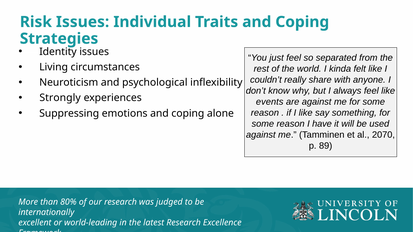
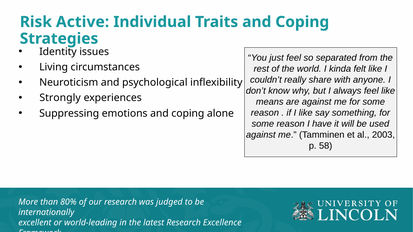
Risk Issues: Issues -> Active (83, 22)
events: events -> means (270, 102)
2070: 2070 -> 2003 (383, 135)
89: 89 -> 58 (326, 146)
